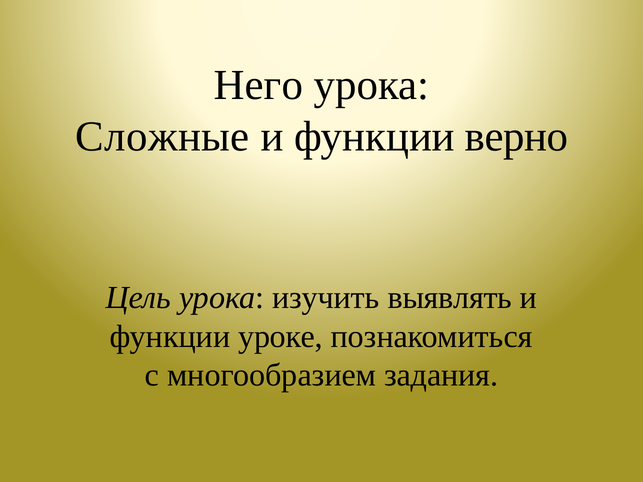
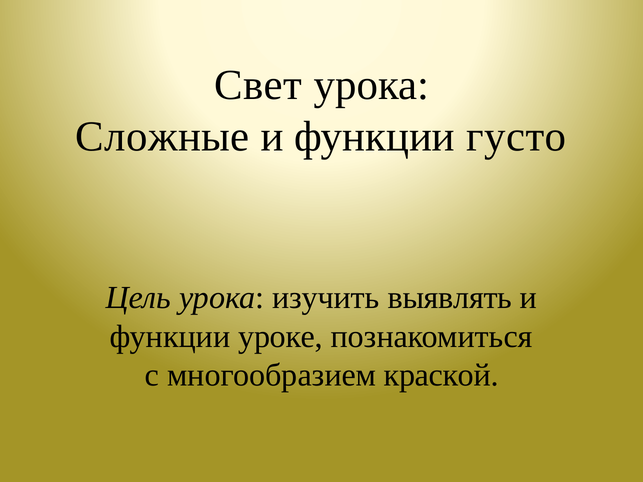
Него: Него -> Свет (258, 85)
верно: верно -> густо (516, 137)
задания: задания -> краской (441, 375)
